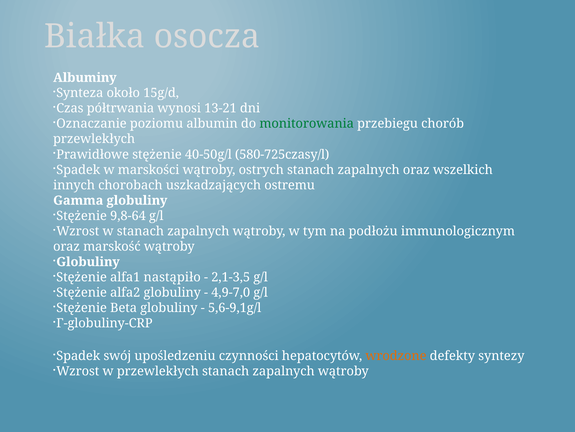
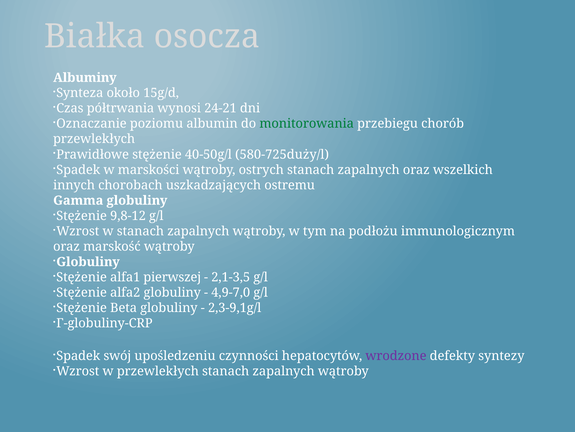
13-21: 13-21 -> 24-21 (221, 108)
580-725czasy/l: 580-725czasy/l -> 580-725duży/l (282, 154)
9,8-64: 9,8-64 -> 9,8-12 (128, 215)
nastąpiło: nastąpiło -> pierwszej (172, 277)
5,6-9,1g/l: 5,6-9,1g/l -> 2,3-9,1g/l (235, 307)
wrodzone colour: orange -> purple (396, 355)
